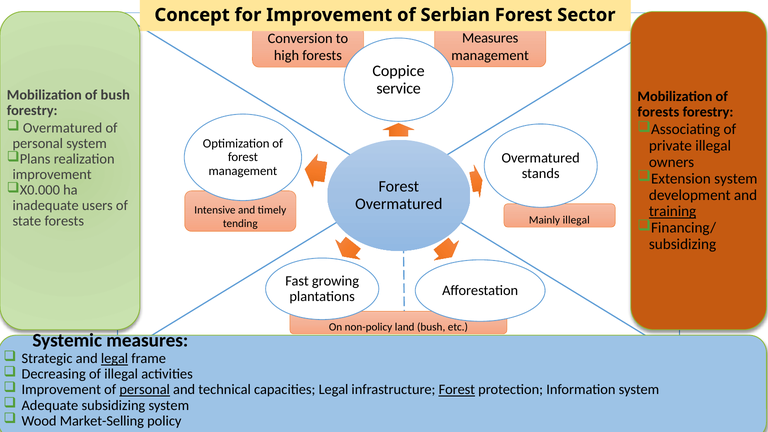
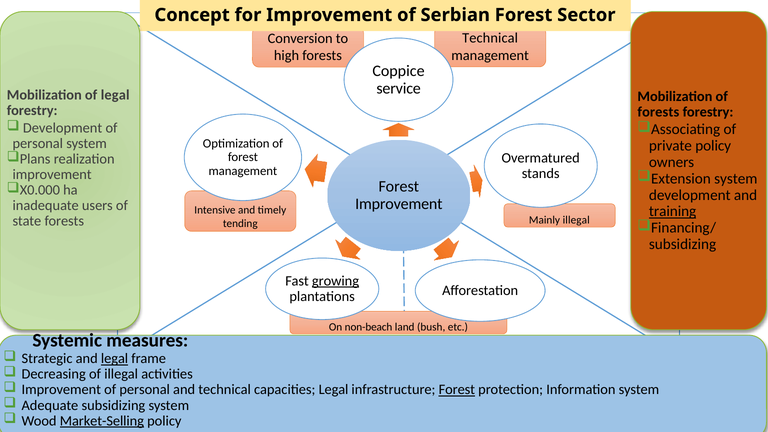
Measures: Measures -> Technical (490, 38)
of bush: bush -> legal (115, 95)
Overmatured: Overmatured -> Development (63, 128)
private illegal: illegal -> policy (713, 146)
Overmatured: Overmatured -> Improvement (399, 204)
growing underline: none -> present (335, 281)
non-policy: non-policy -> non-beach (369, 327)
personal underline: present -> none (145, 390)
Market-Selling underline: none -> present (102, 421)
